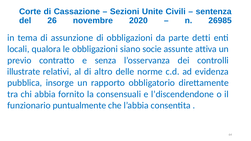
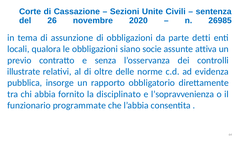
altro: altro -> oltre (103, 72)
consensuali: consensuali -> disciplinato (119, 94)
l’discendendone: l’discendendone -> l’sopravvenienza (183, 94)
puntualmente: puntualmente -> programmate (79, 106)
